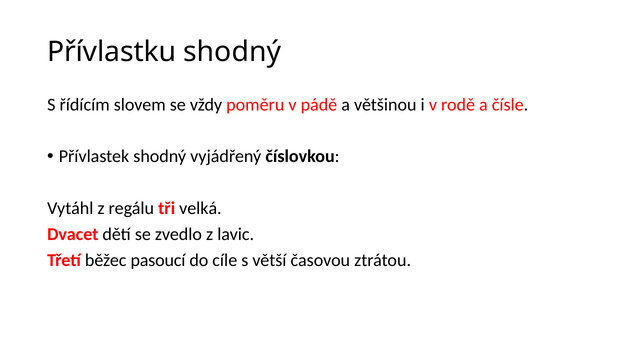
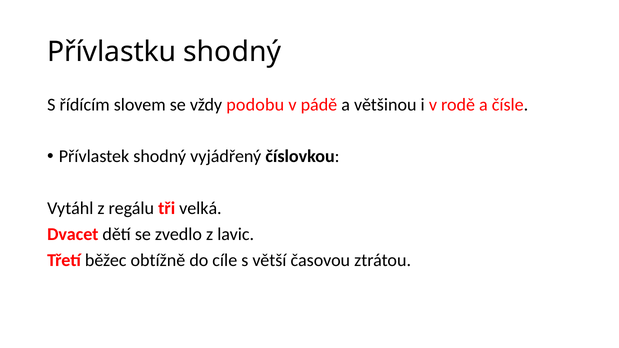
poměru: poměru -> podobu (255, 105)
pasoucí: pasoucí -> obtížně (158, 260)
